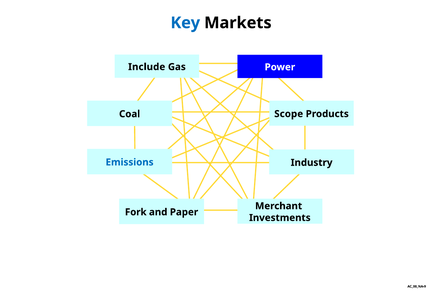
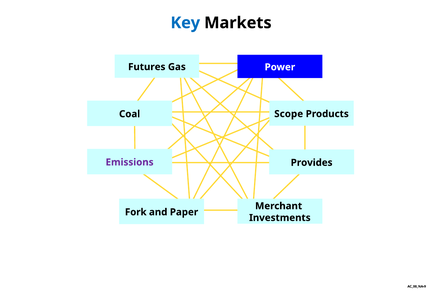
Include: Include -> Futures (147, 67)
Emissions colour: blue -> purple (130, 162)
Industry: Industry -> Provides (312, 162)
